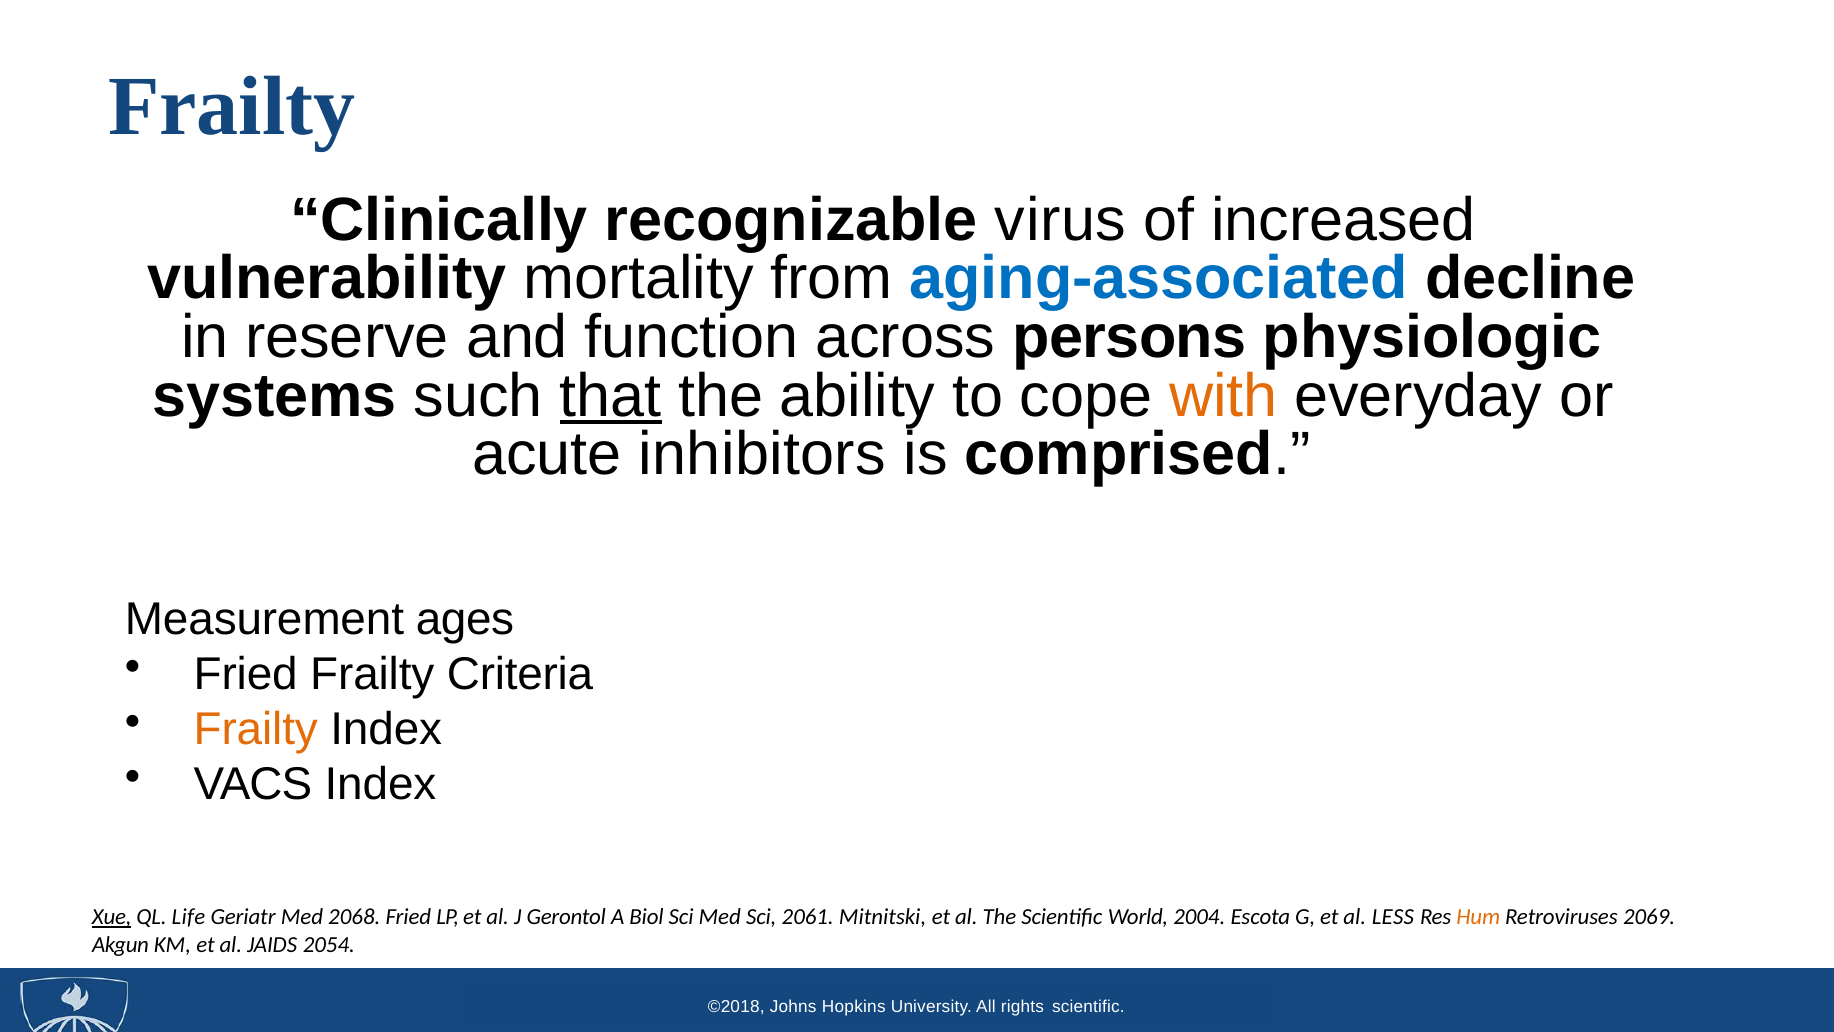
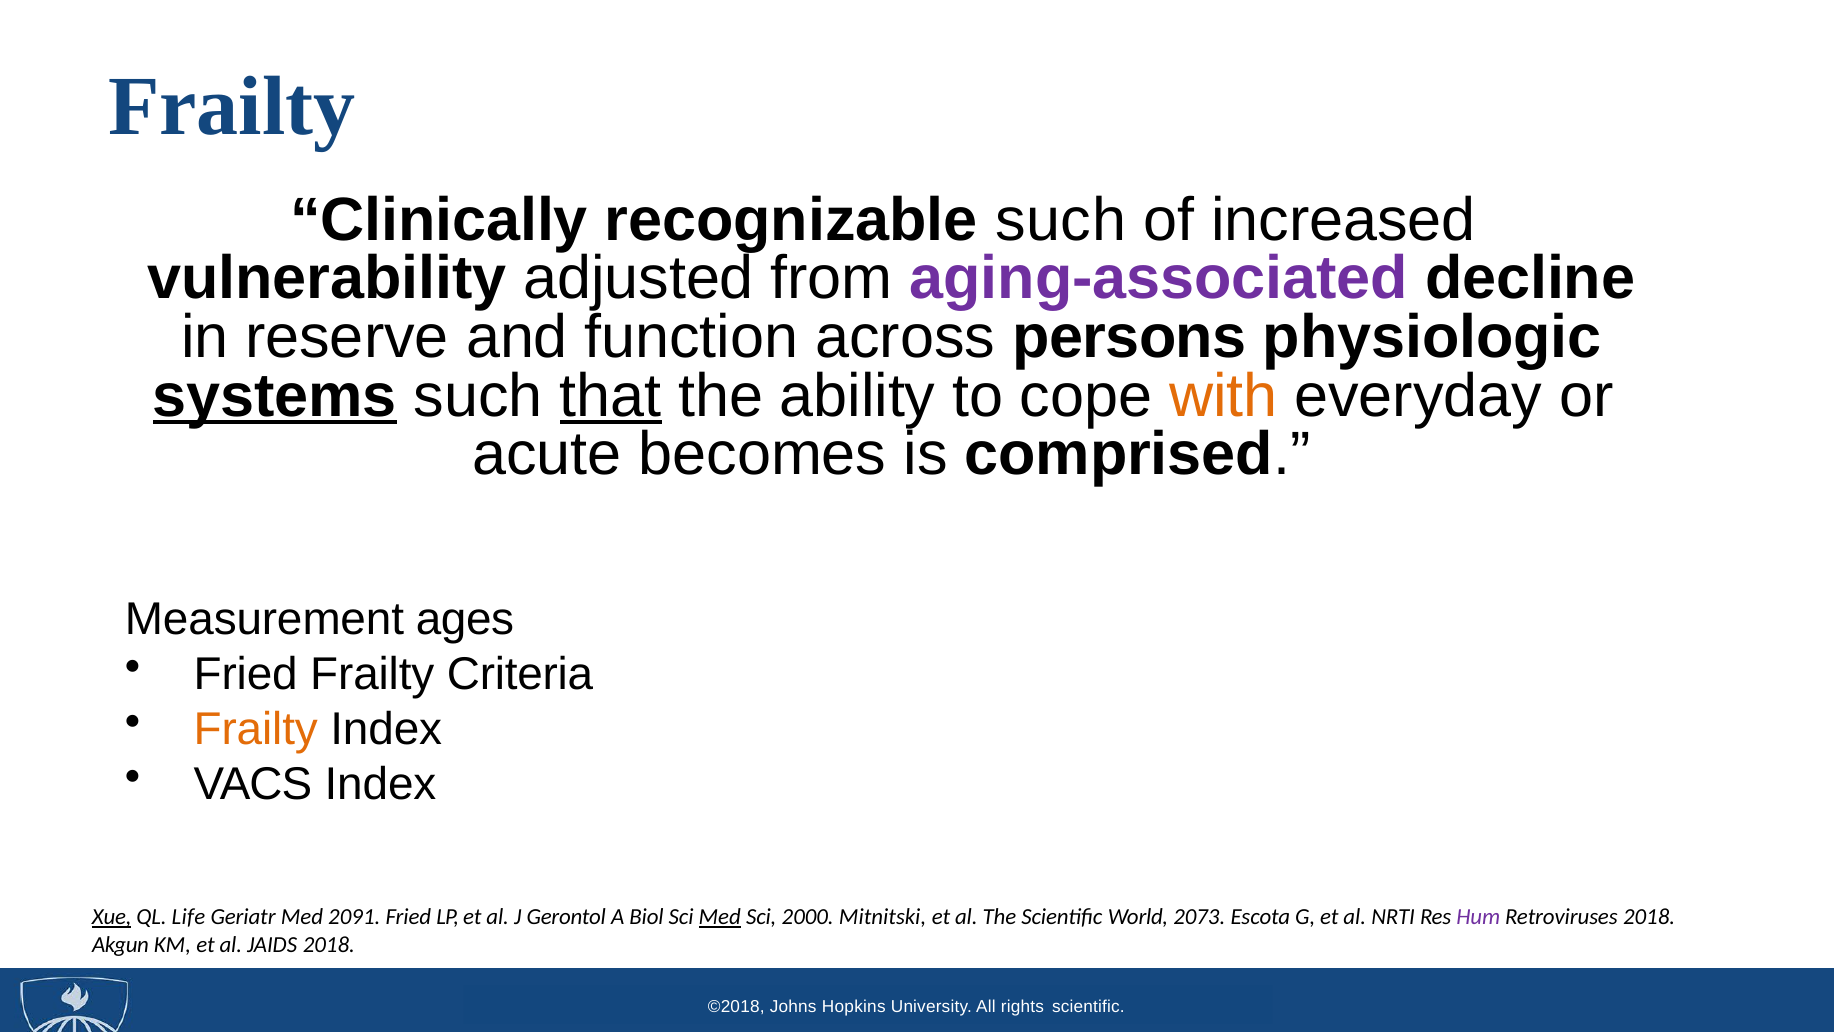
recognizable virus: virus -> such (1061, 220)
mortality: mortality -> adjusted (639, 279)
aging-associated colour: blue -> purple (1159, 279)
systems underline: none -> present (275, 396)
inhibitors: inhibitors -> becomes (763, 454)
2068: 2068 -> 2091 (354, 917)
Med underline: none -> present (720, 917)
2061: 2061 -> 2000 (808, 917)
2004: 2004 -> 2073 (1199, 917)
LESS: LESS -> NRTI (1393, 917)
Hum colour: orange -> purple (1478, 917)
Retroviruses 2069: 2069 -> 2018 (1649, 917)
JAIDS 2054: 2054 -> 2018 (329, 944)
